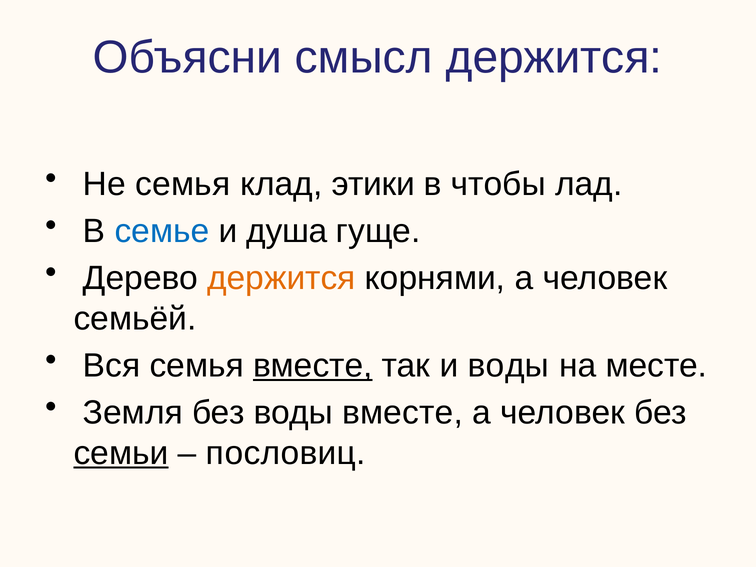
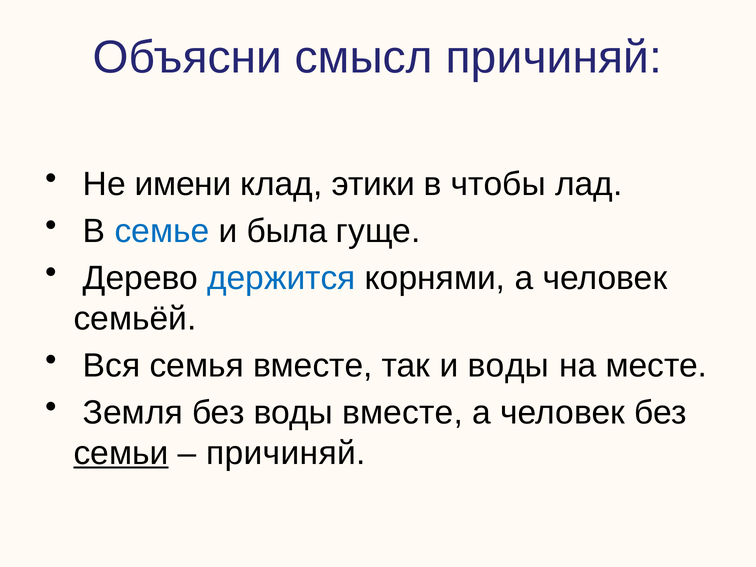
смысл держится: держится -> причиняй (554, 57)
Не семья: семья -> имени (183, 184)
душа: душа -> была (287, 231)
держится colour: orange -> blue (281, 278)
вместе underline: present -> none (313, 366)
пословиц: пословиц -> причиняй (286, 453)
